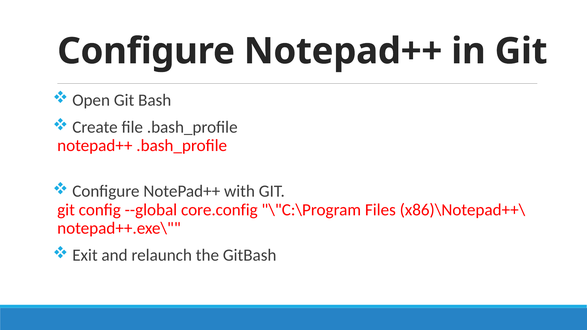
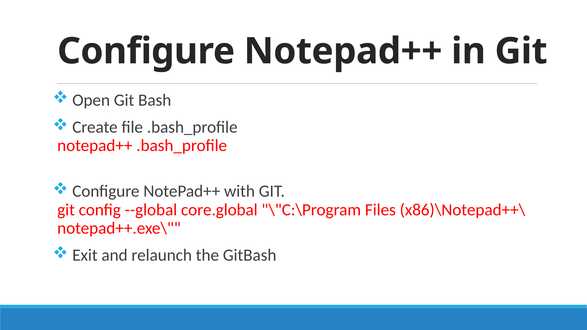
core.config: core.config -> core.global (219, 210)
